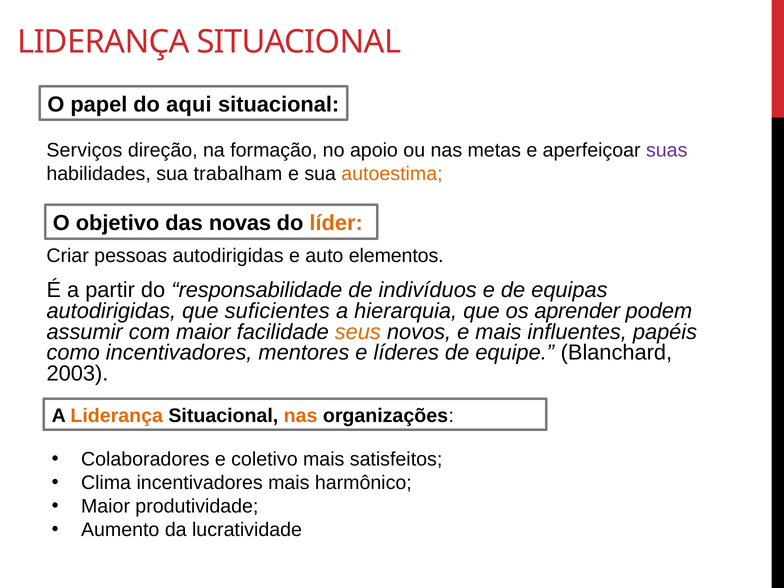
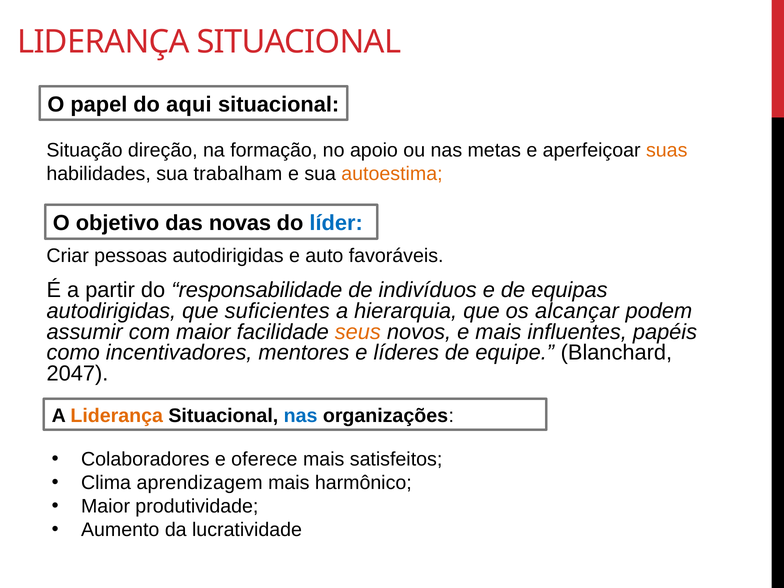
Serviços: Serviços -> Situação (84, 150)
suas colour: purple -> orange (667, 150)
líder colour: orange -> blue (336, 223)
elementos: elementos -> favoráveis (396, 256)
aprender: aprender -> alcançar (577, 311)
2003: 2003 -> 2047 (77, 374)
nas colour: orange -> blue (301, 416)
coletivo: coletivo -> oferece (264, 459)
Clima incentivadores: incentivadores -> aprendizagem (200, 483)
